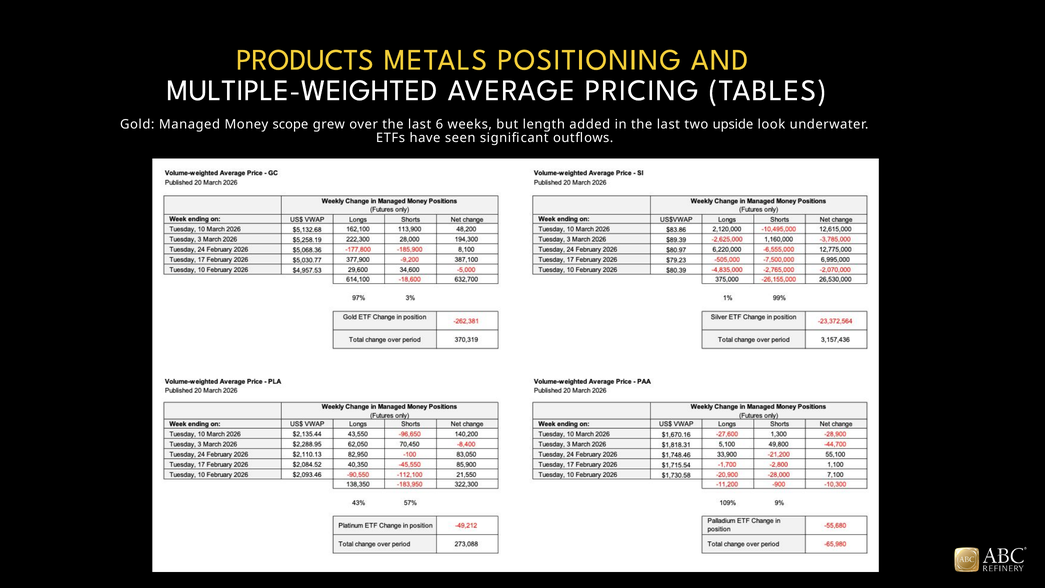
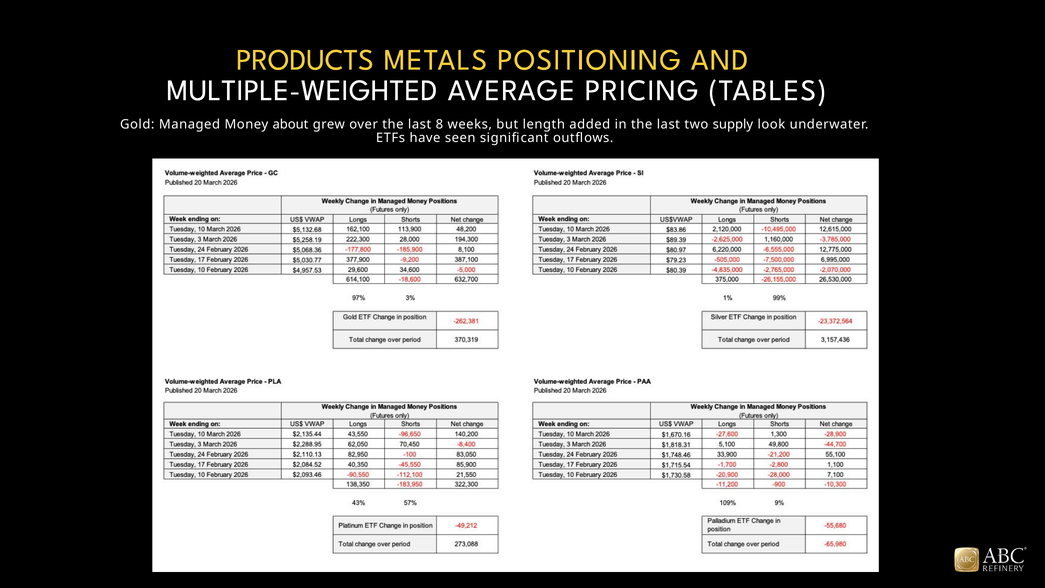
scope: scope -> about (290, 124)
6: 6 -> 8 (439, 124)
upside: upside -> supply (733, 124)
